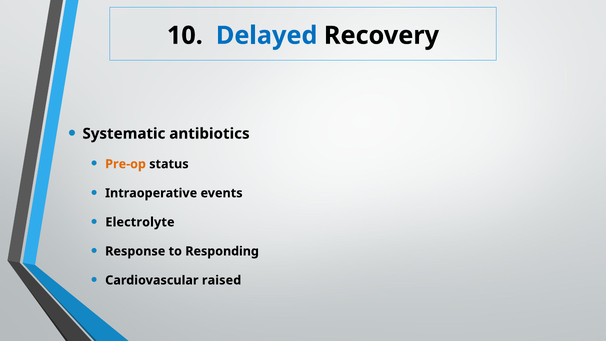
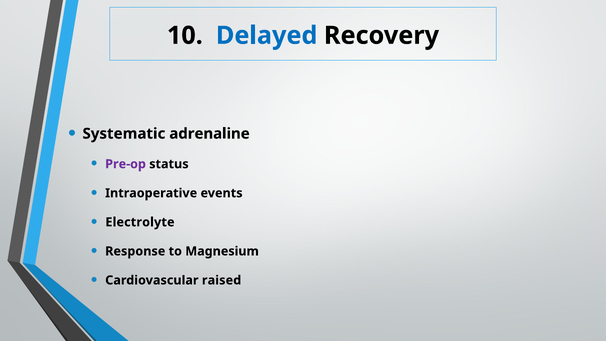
antibiotics: antibiotics -> adrenaline (210, 134)
Pre-op colour: orange -> purple (126, 164)
Responding: Responding -> Magnesium (222, 251)
